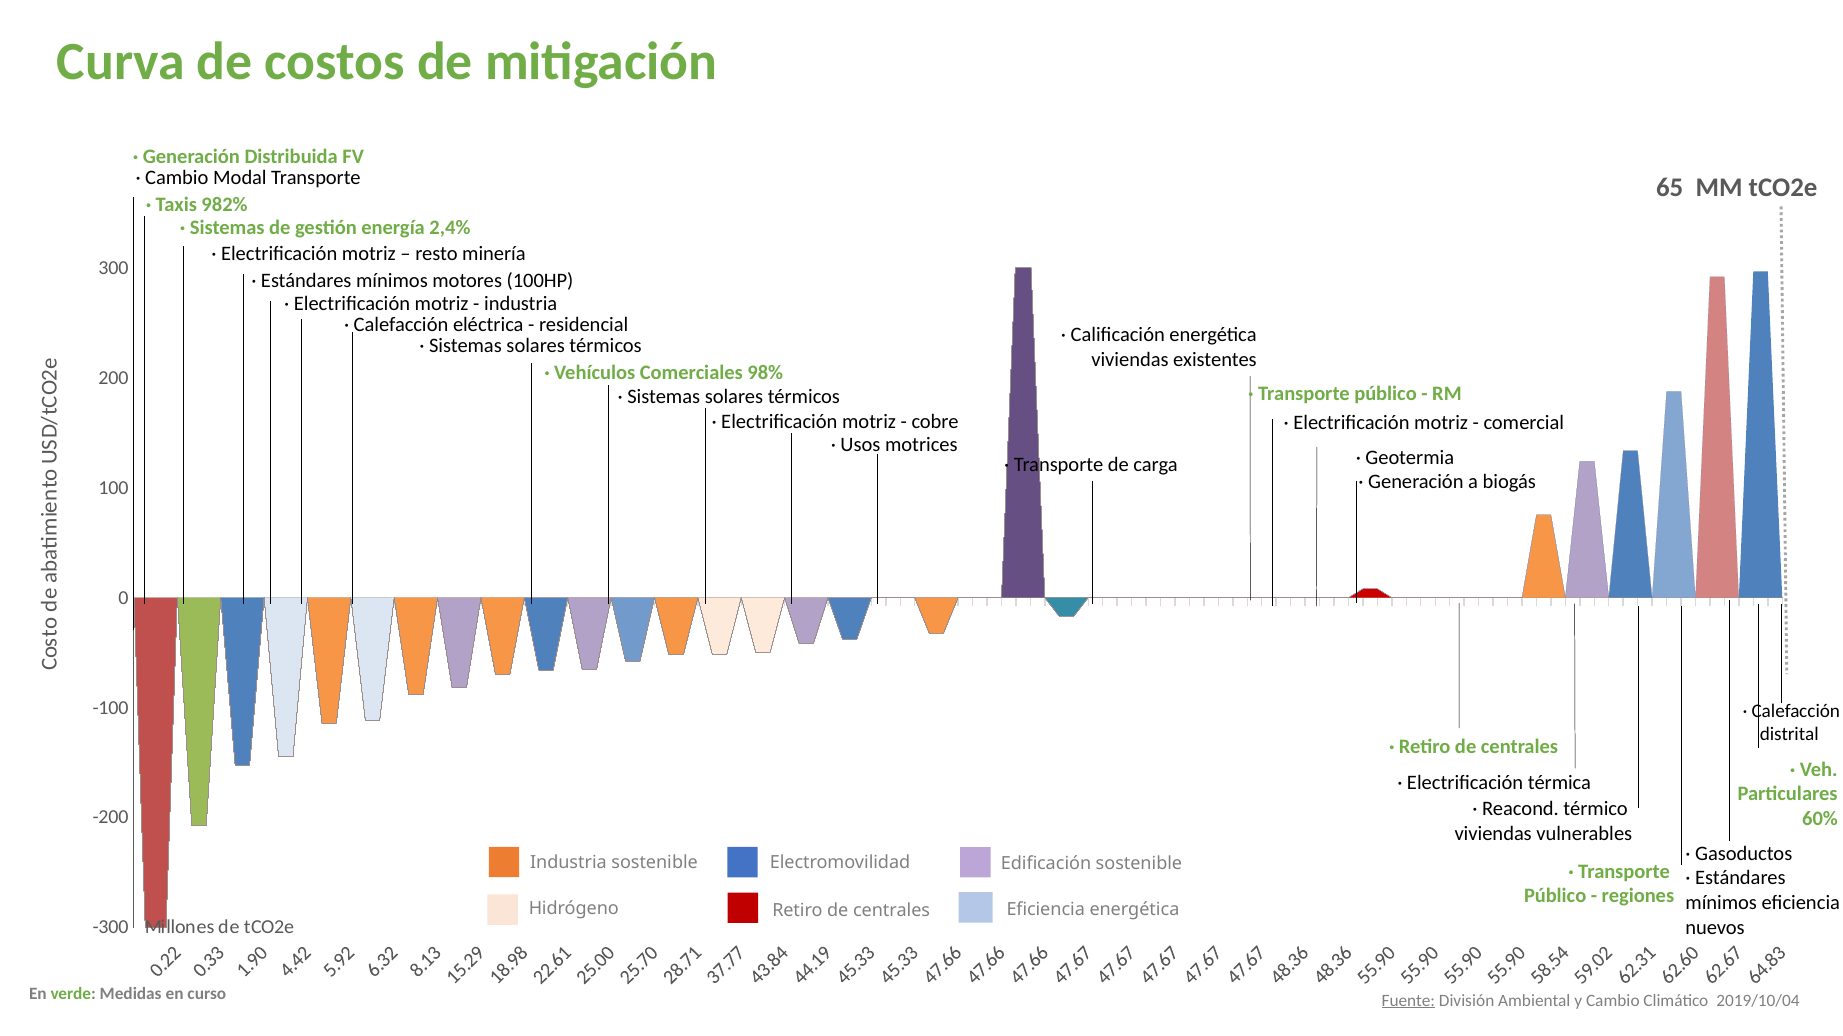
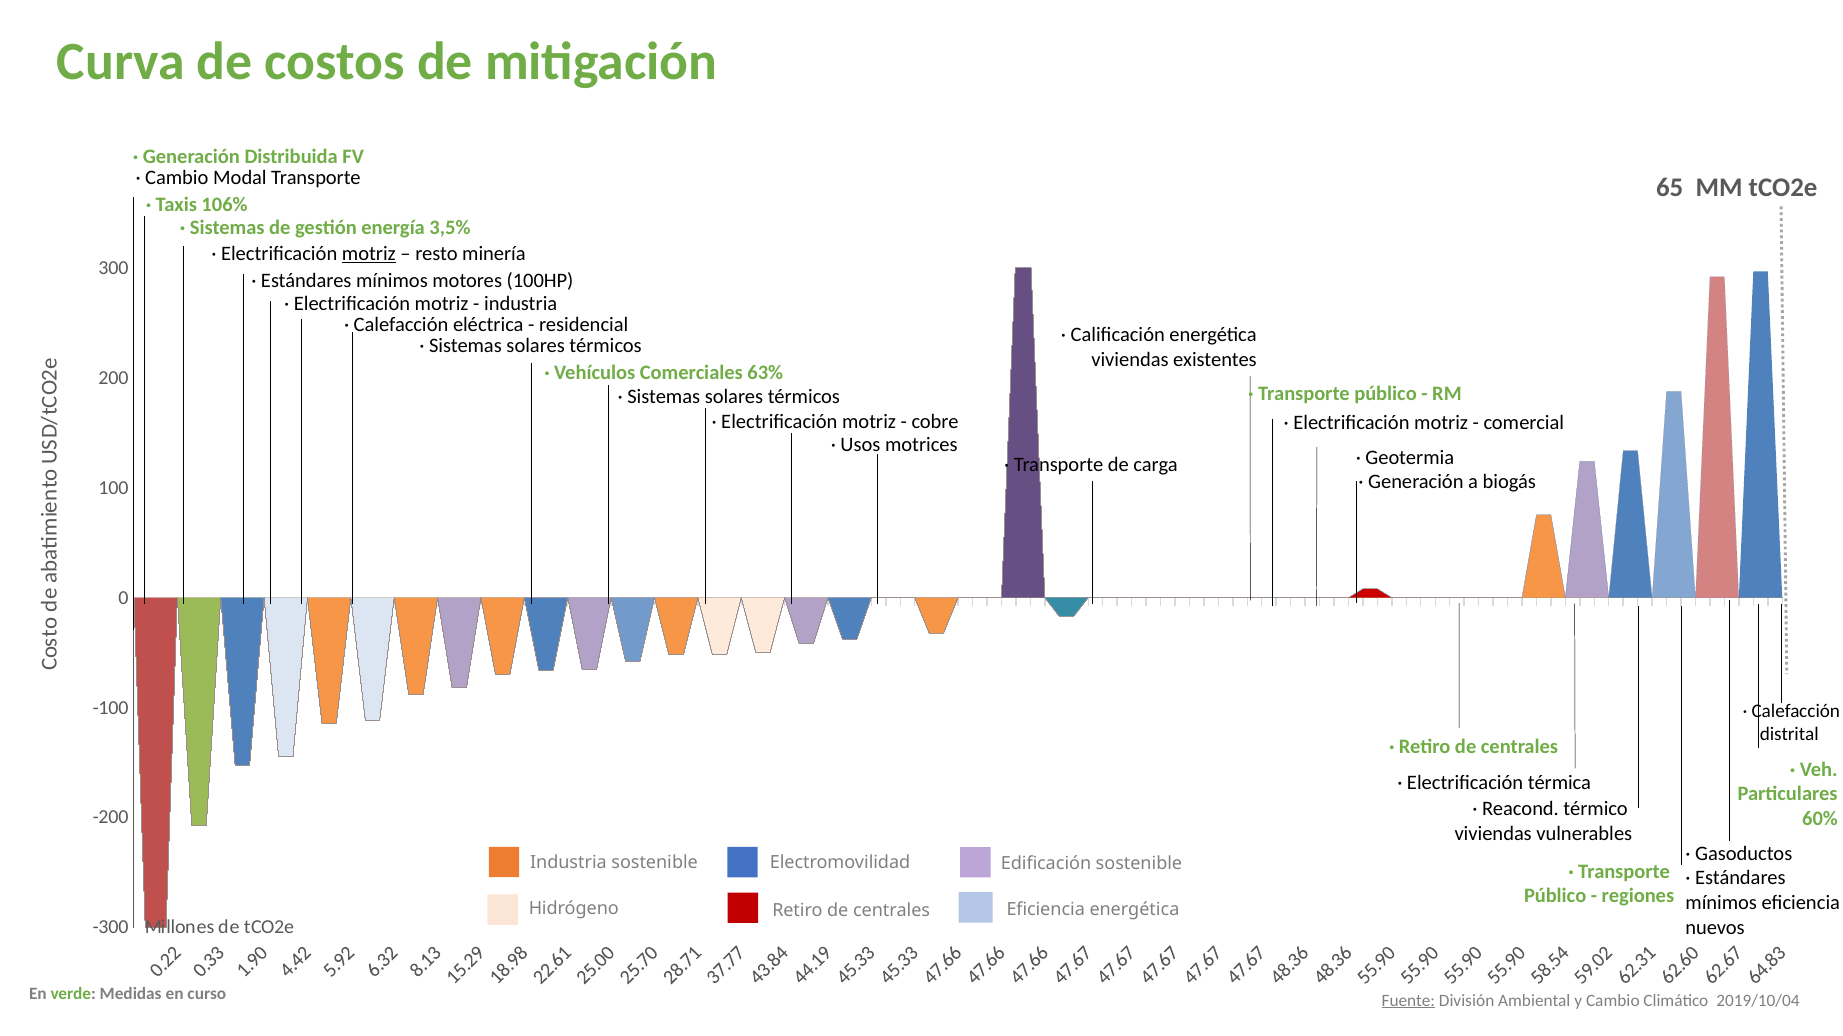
982%: 982% -> 106% (225, 205)
2,4%: 2,4% -> 3,5% (450, 228)
motriz underline: none -> present (369, 254)
98%: 98% -> 63% (765, 373)
